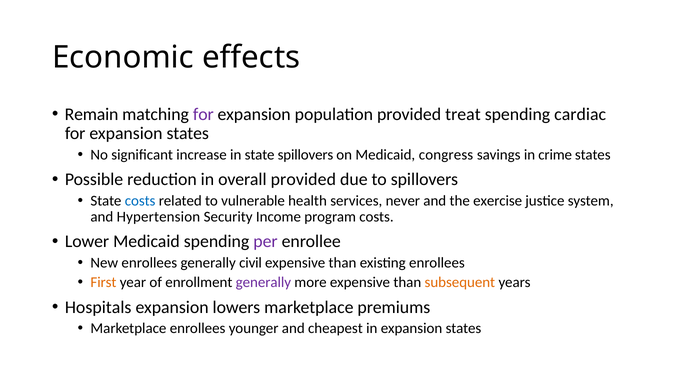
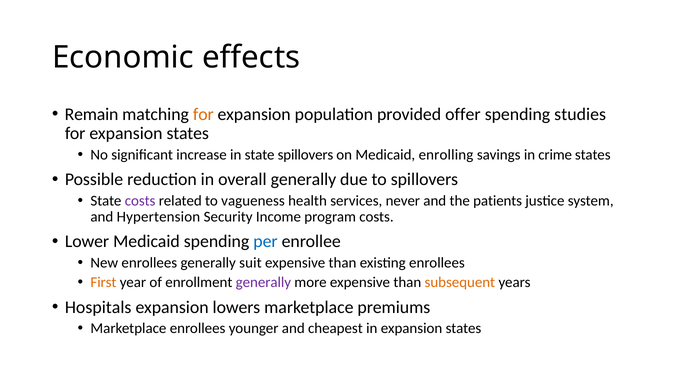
for colour: purple -> orange (203, 114)
treat: treat -> offer (463, 114)
cardiac: cardiac -> studies (580, 114)
congress: congress -> enrolling (446, 155)
overall provided: provided -> generally (303, 180)
costs colour: blue -> purple (140, 201)
vulnerable: vulnerable -> vagueness (253, 201)
exercise: exercise -> patients (498, 201)
per colour: purple -> blue (265, 242)
civil: civil -> suit (250, 263)
